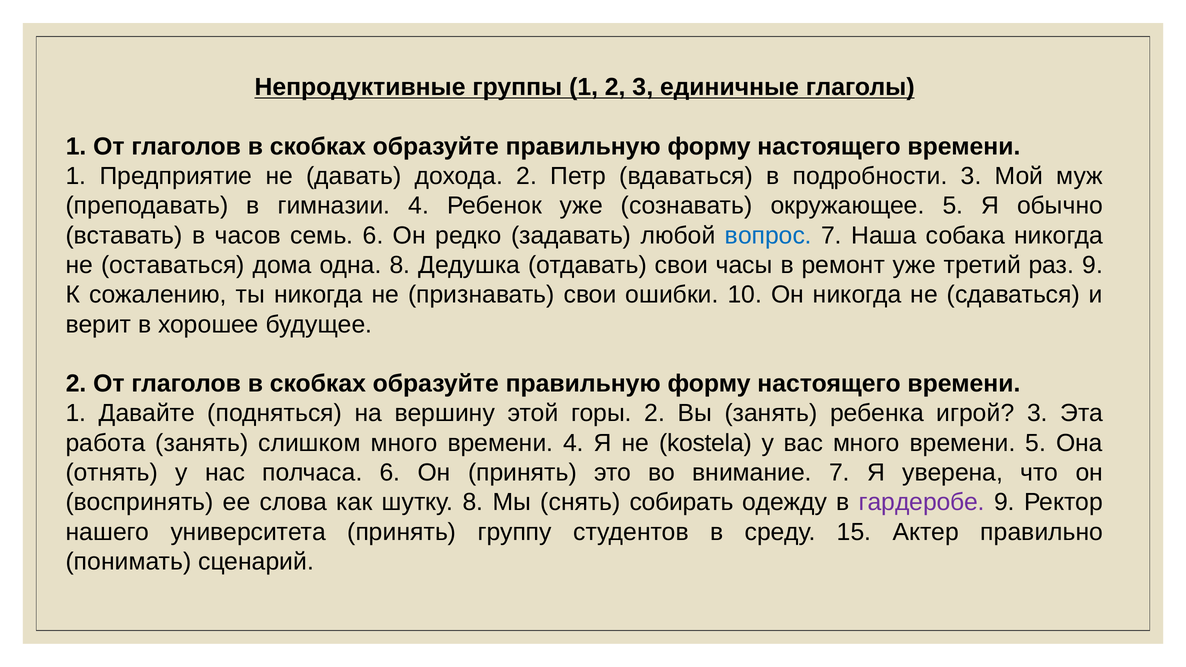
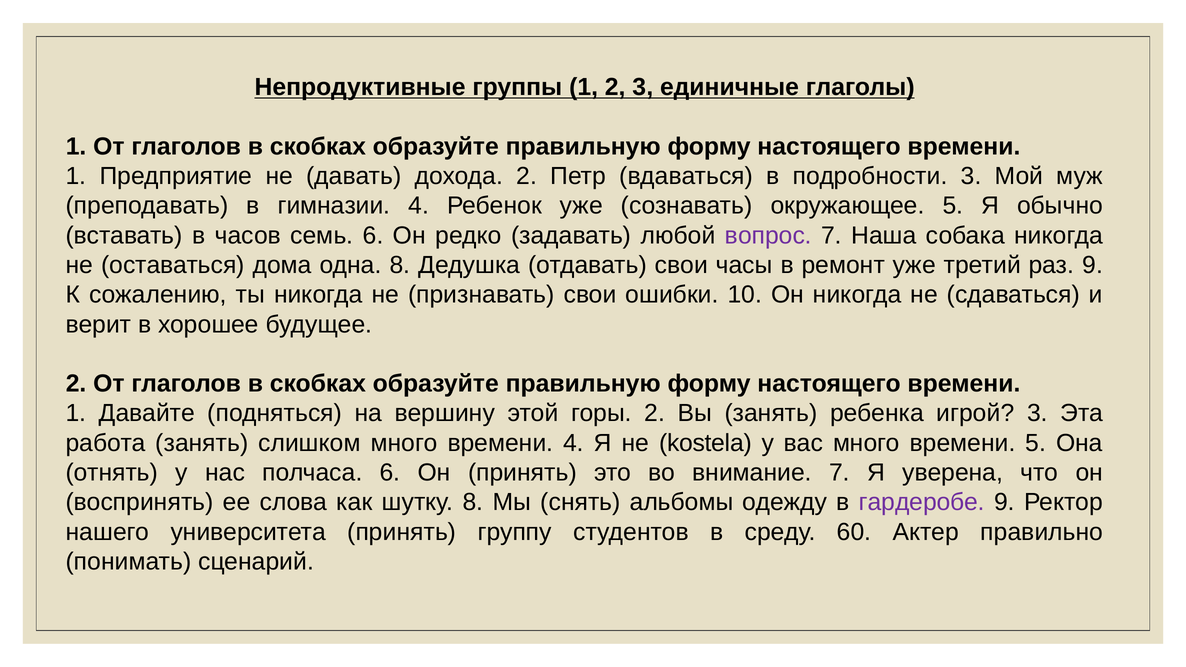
вопрос colour: blue -> purple (768, 235)
собирать: собирать -> альбомы (682, 502)
15: 15 -> 60 (854, 532)
